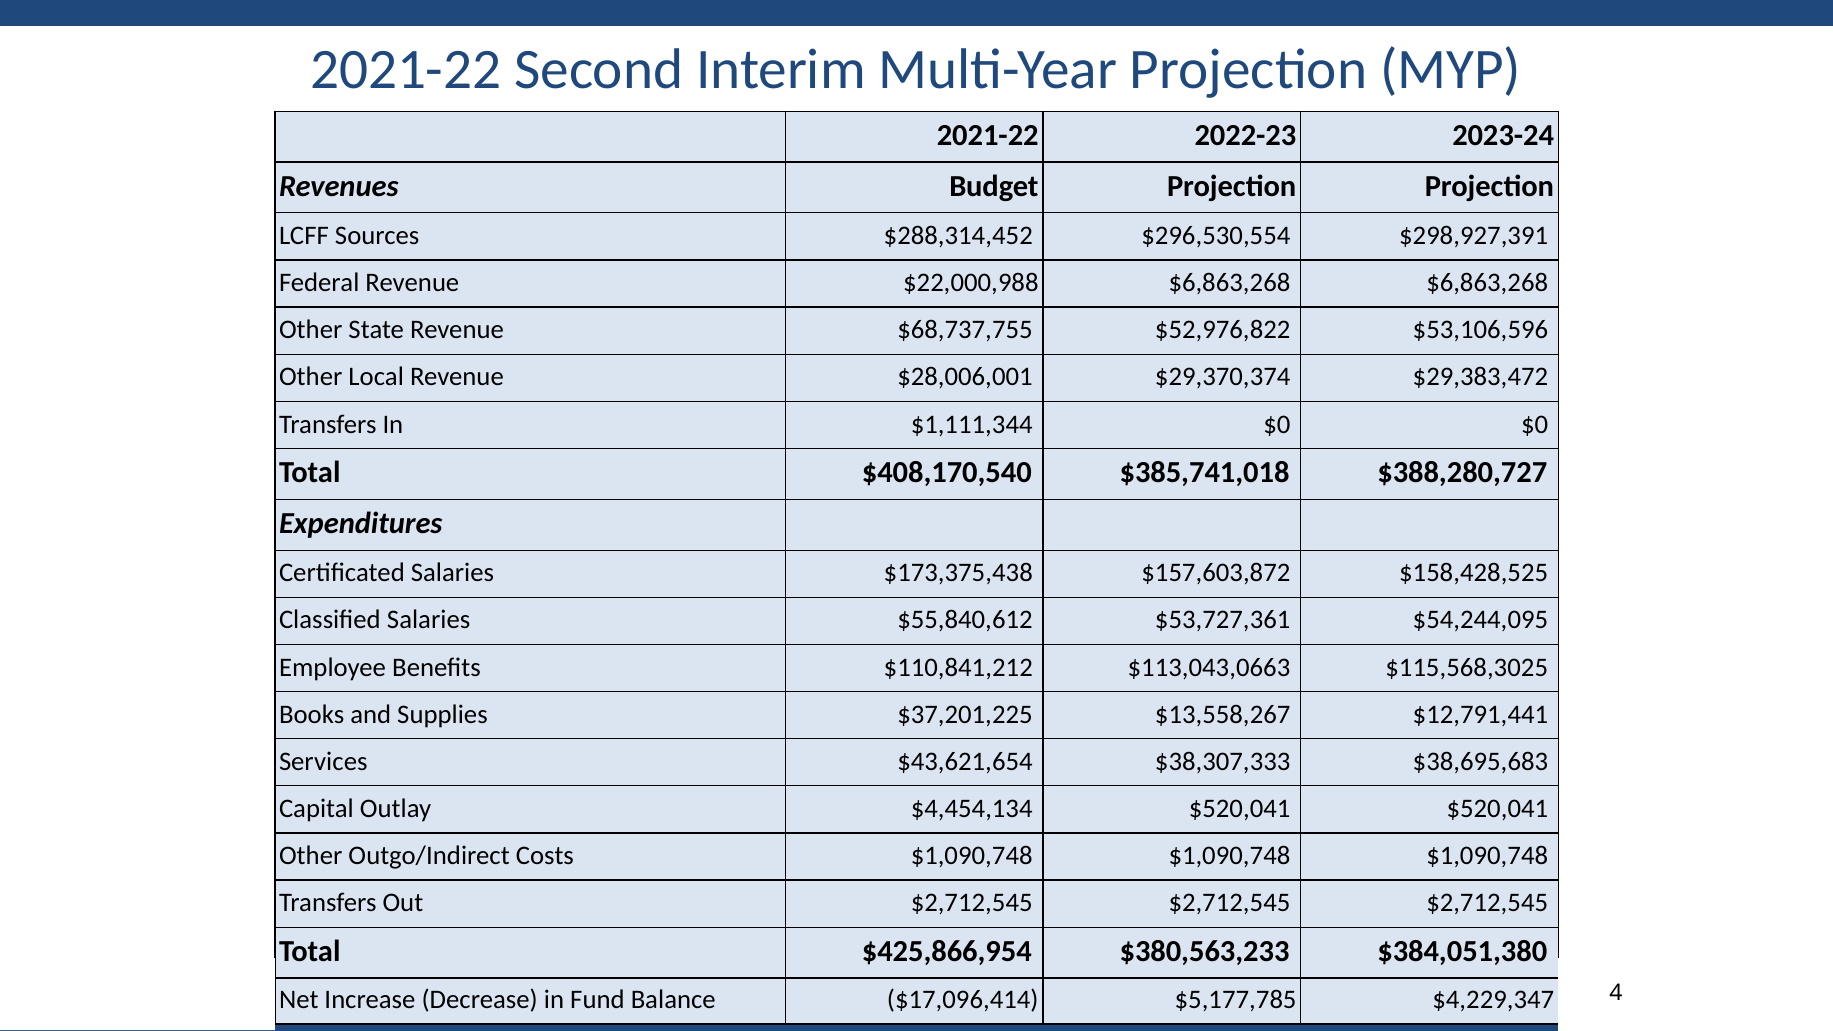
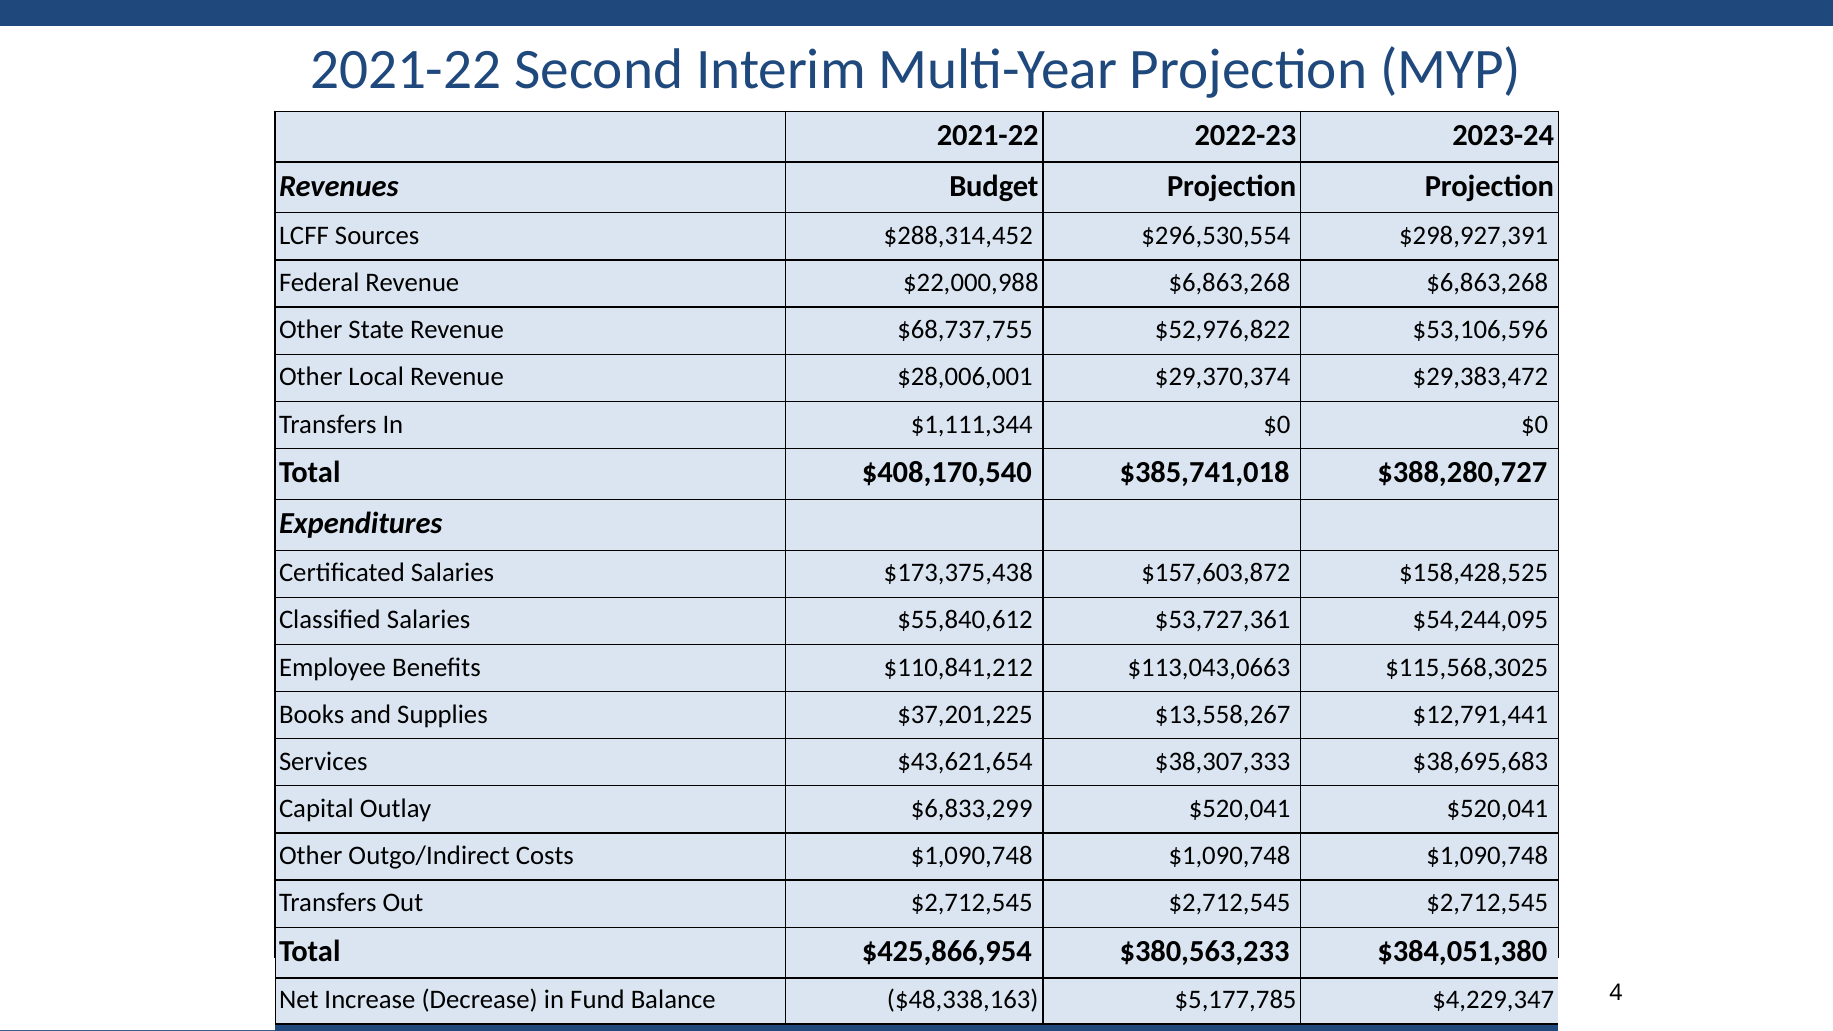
$4,454,134: $4,454,134 -> $6,833,299 (972, 809)
$17,096,414: $17,096,414 -> $48,338,163 (963, 1000)
